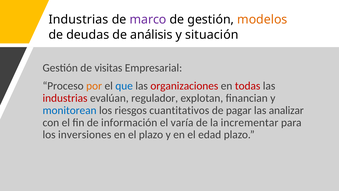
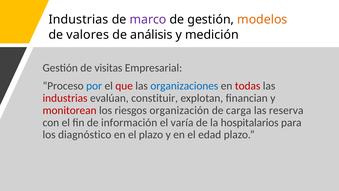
deudas: deudas -> valores (88, 35)
situación: situación -> medición (212, 35)
por colour: orange -> blue (94, 86)
que colour: blue -> red (124, 86)
organizaciones colour: red -> blue (184, 86)
regulador: regulador -> constituir (155, 98)
monitorean colour: blue -> red (70, 110)
cuantitativos: cuantitativos -> organización (179, 110)
pagar: pagar -> carga (239, 110)
analizar: analizar -> reserva (286, 110)
incrementar: incrementar -> hospitalarios (250, 122)
inversiones: inversiones -> diagnóstico (85, 135)
